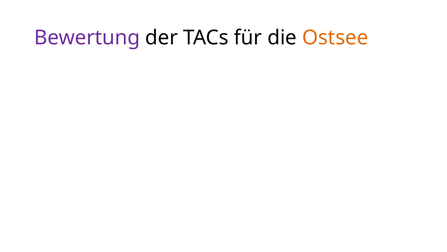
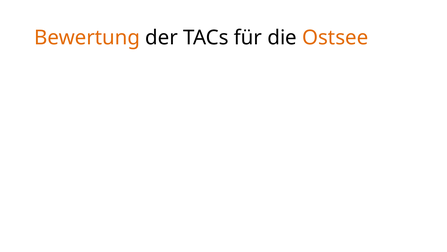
Bewertung colour: purple -> orange (87, 38)
